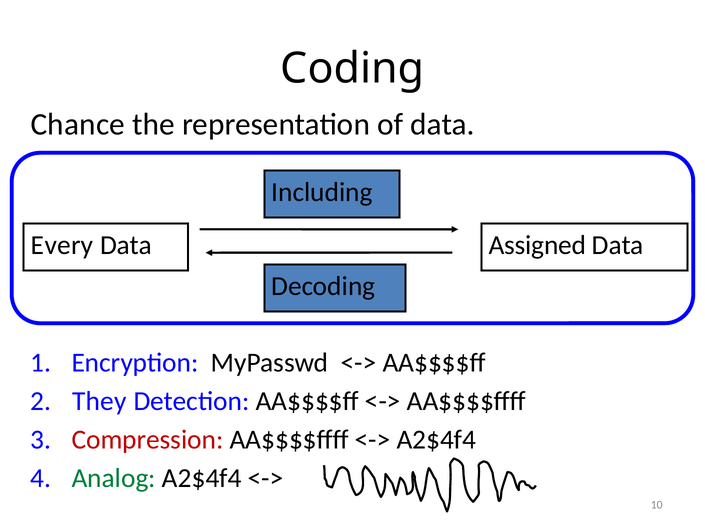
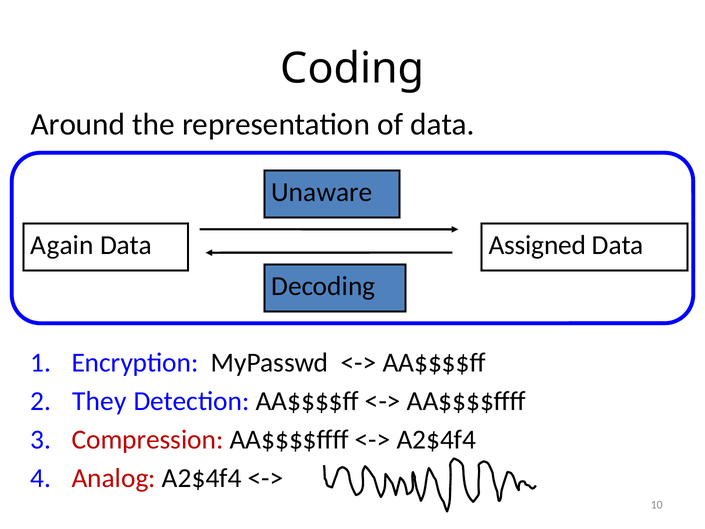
Chance: Chance -> Around (78, 124)
Including: Including -> Unaware (322, 192)
Every: Every -> Again (62, 245)
Analog colour: green -> red (114, 478)
